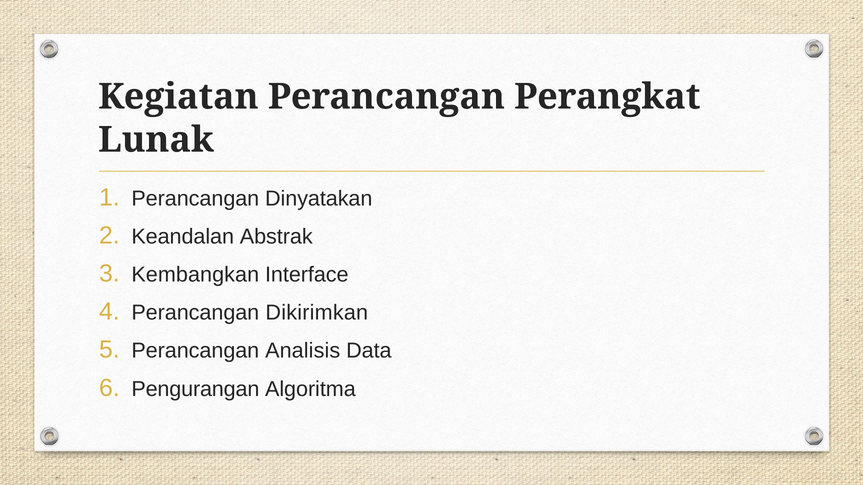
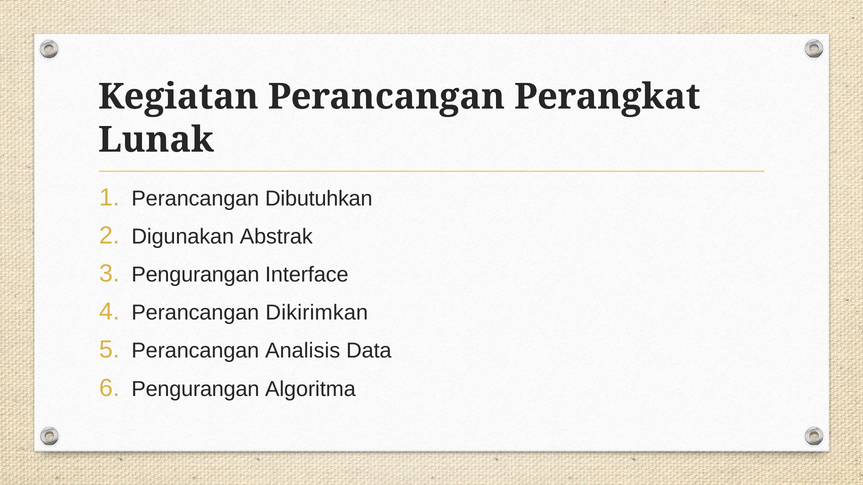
Dinyatakan: Dinyatakan -> Dibutuhkan (319, 199)
Keandalan: Keandalan -> Digunakan (183, 237)
Kembangkan: Kembangkan -> Pengurangan (195, 275)
